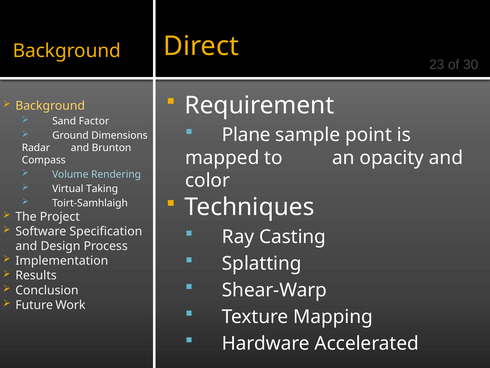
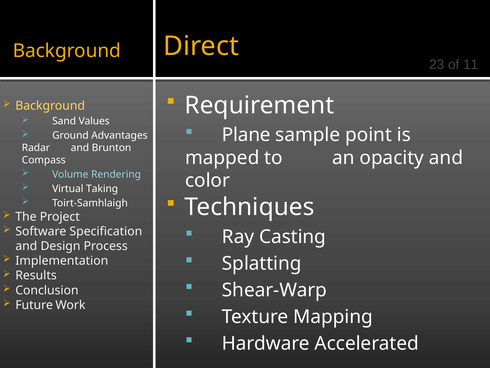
30: 30 -> 11 (471, 65)
Factor: Factor -> Values (94, 121)
Dimensions: Dimensions -> Advantages (119, 135)
